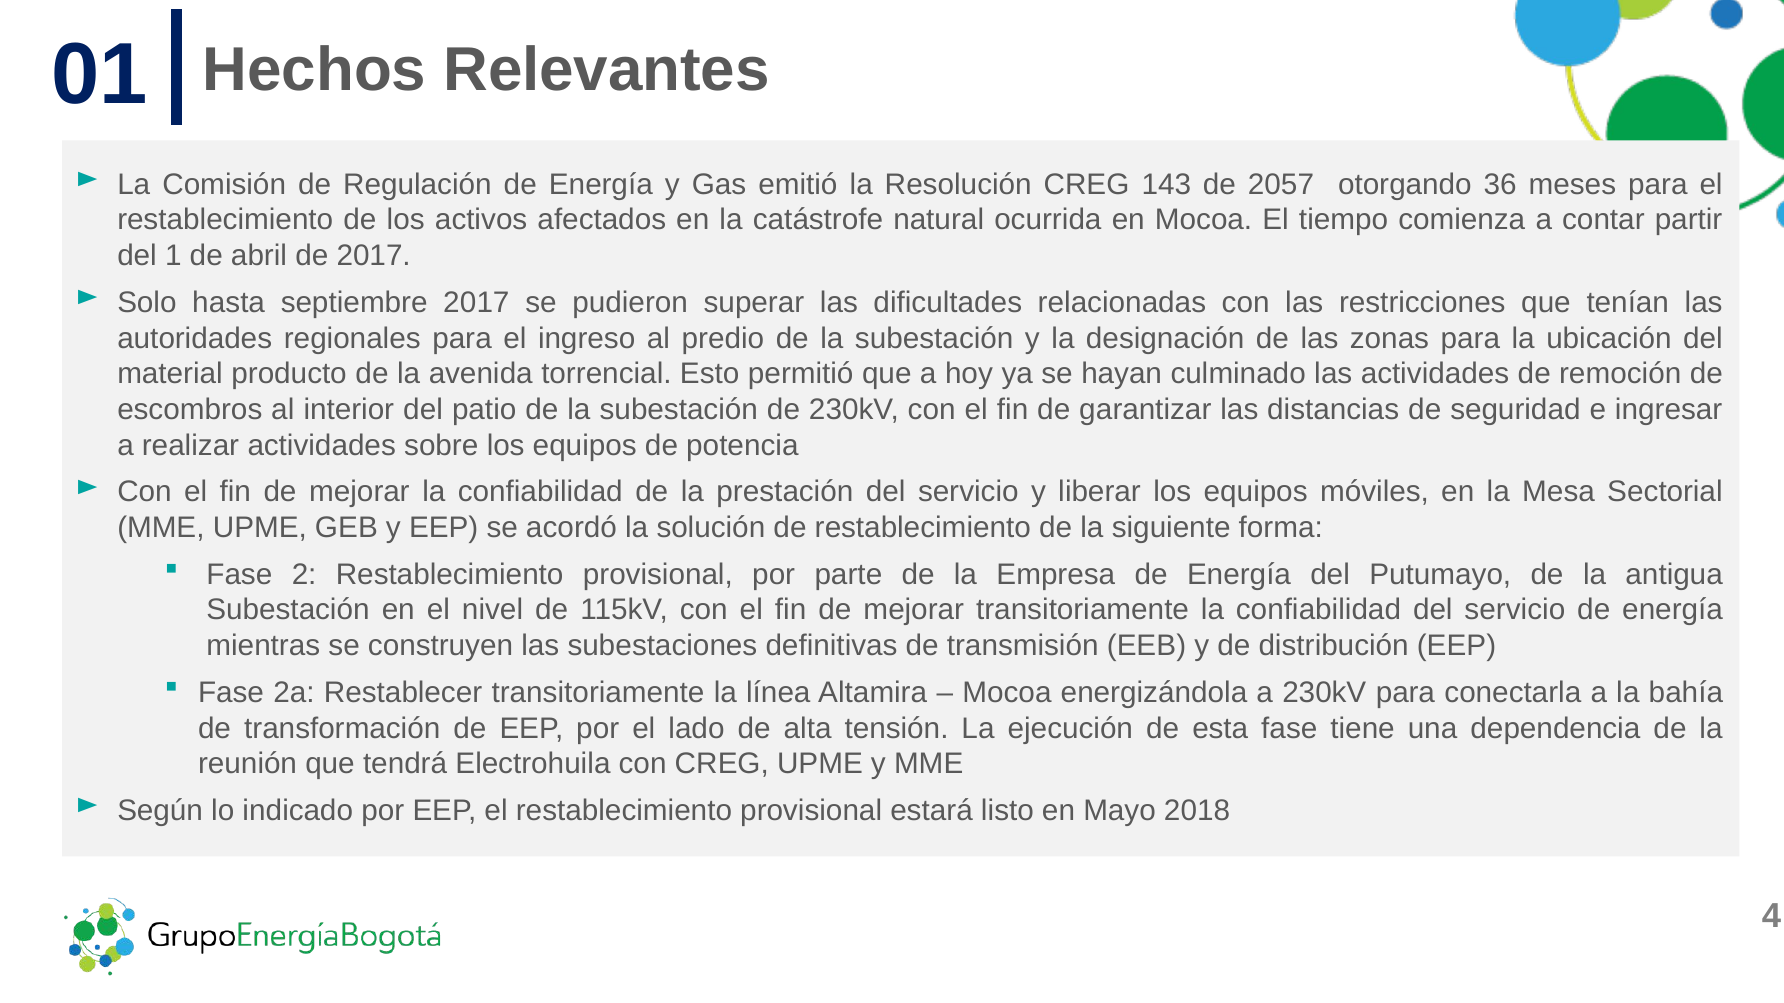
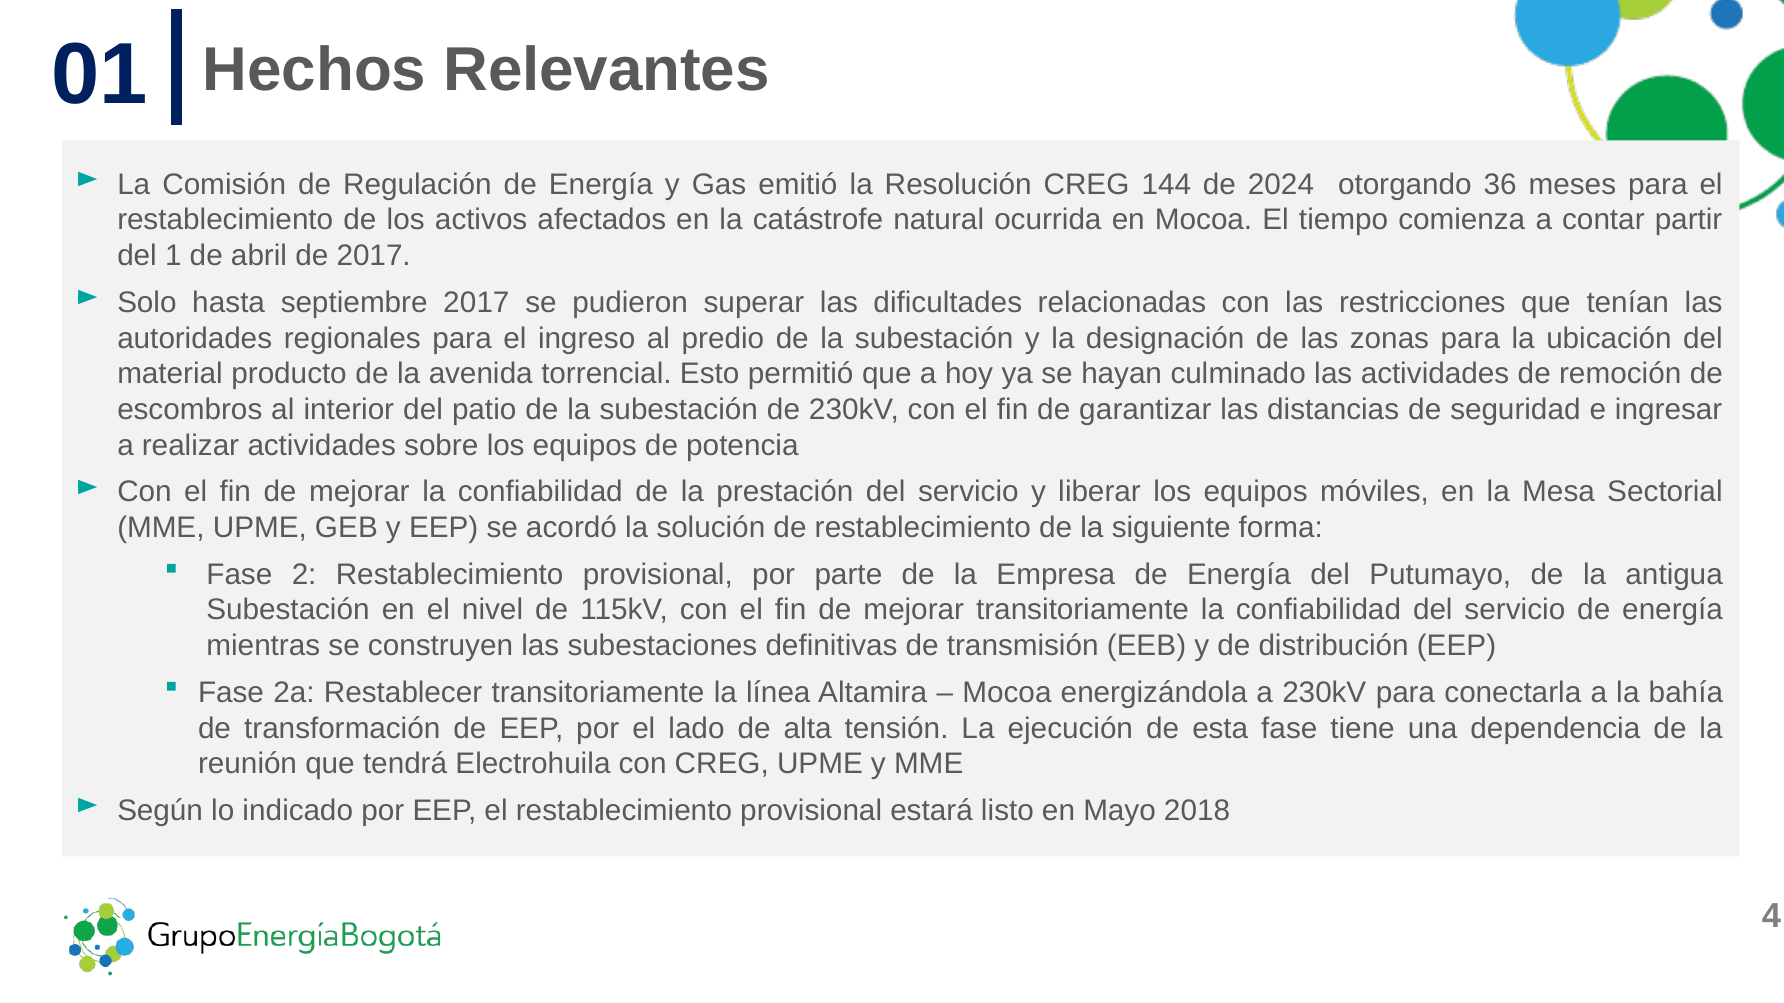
143: 143 -> 144 (1166, 185)
2057: 2057 -> 2024 (1281, 185)
